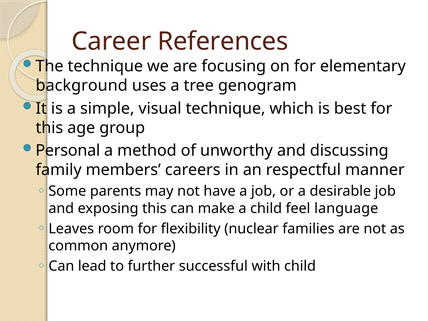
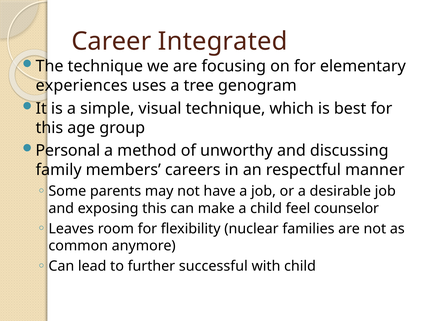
References: References -> Integrated (223, 41)
background: background -> experiences (82, 86)
language: language -> counselor (346, 208)
